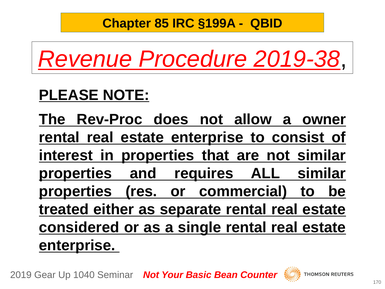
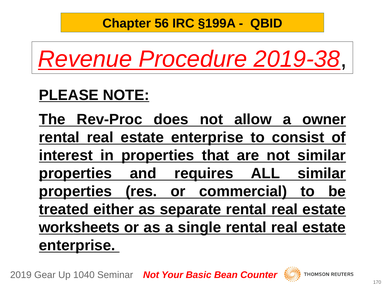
85: 85 -> 56 (162, 23)
considered: considered -> worksheets (79, 227)
